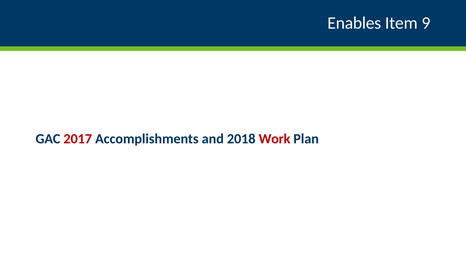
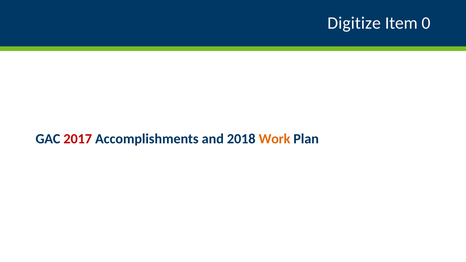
Enables: Enables -> Digitize (354, 23)
9: 9 -> 0 (426, 23)
Work colour: red -> orange (275, 139)
